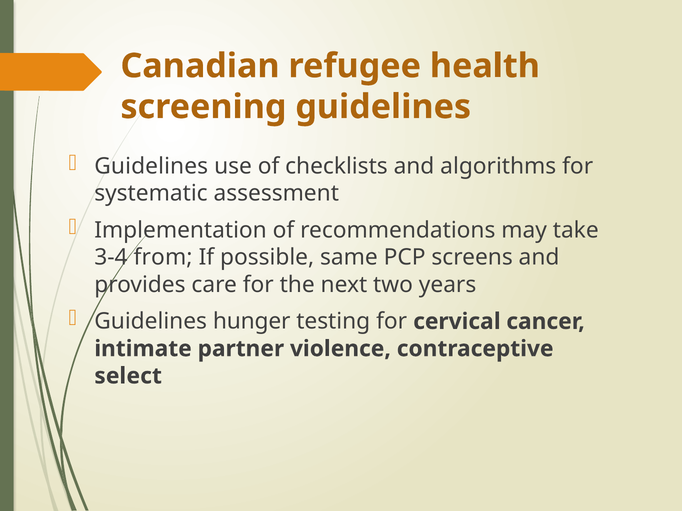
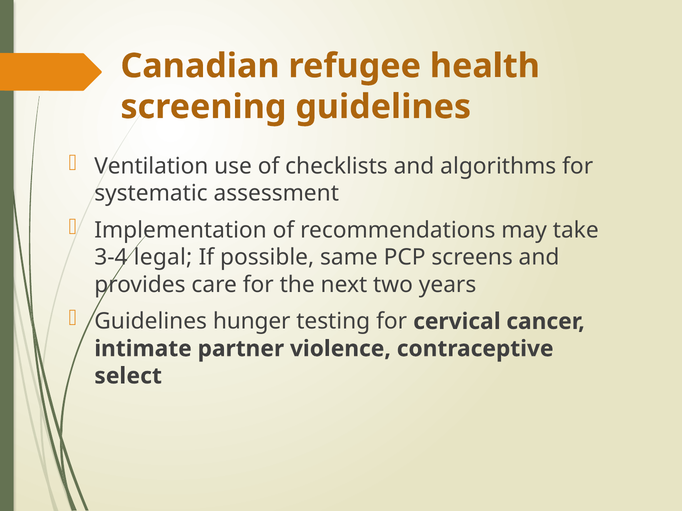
Guidelines: Guidelines -> Ventilation (151, 166)
from: from -> legal (163, 258)
